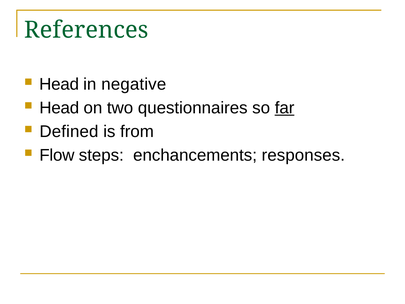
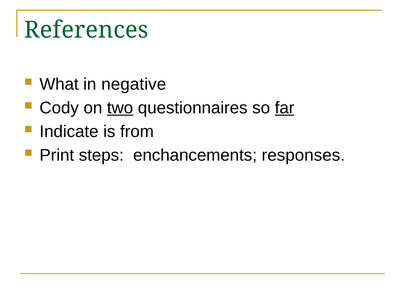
Head: Head -> What (59, 84)
Head: Head -> Cody (59, 108)
two underline: none -> present (120, 108)
Defined: Defined -> Indicate (69, 131)
Flow: Flow -> Print (57, 155)
